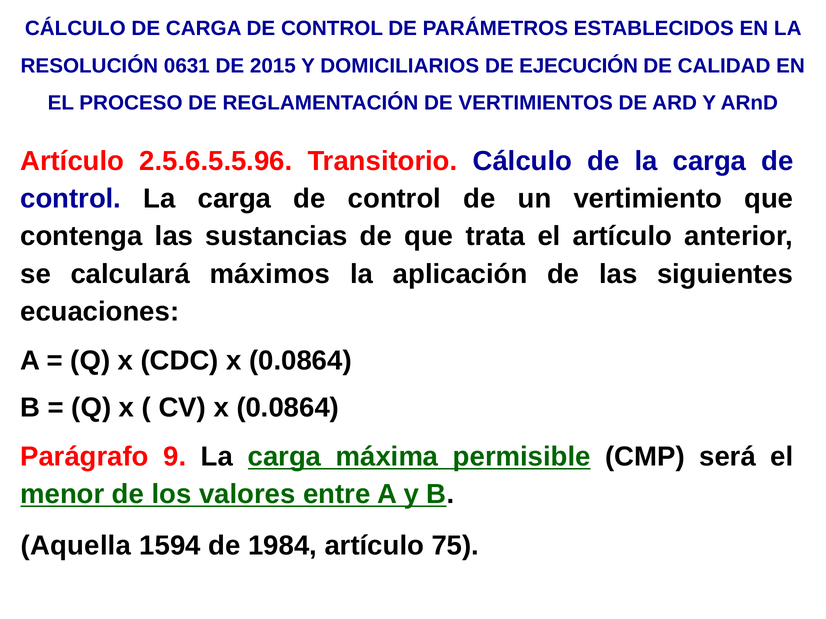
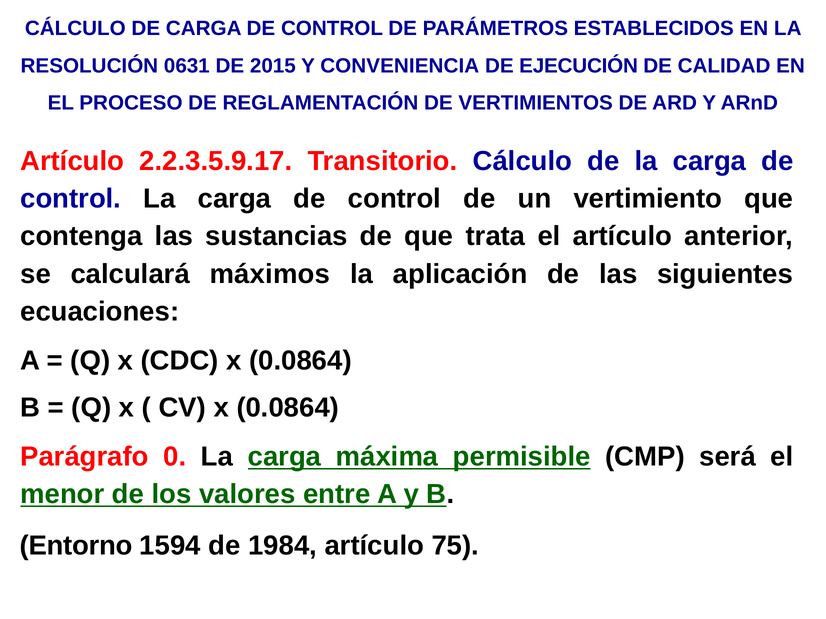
DOMICILIARIOS: DOMICILIARIOS -> CONVENIENCIA (400, 66)
2.5.6.5.5.96: 2.5.6.5.5.96 -> 2.2.3.5.9.17 (216, 161)
9: 9 -> 0 (175, 457)
Aquella: Aquella -> Entorno (76, 546)
